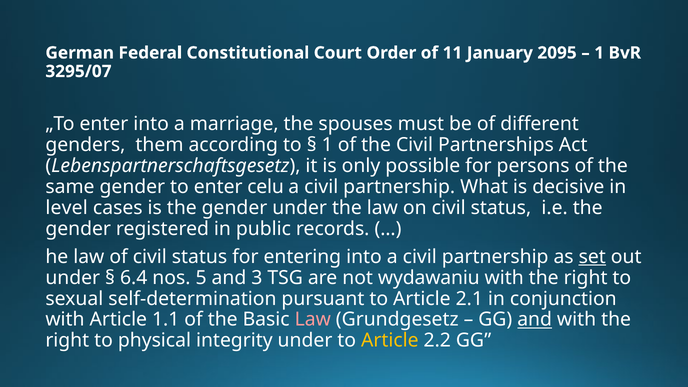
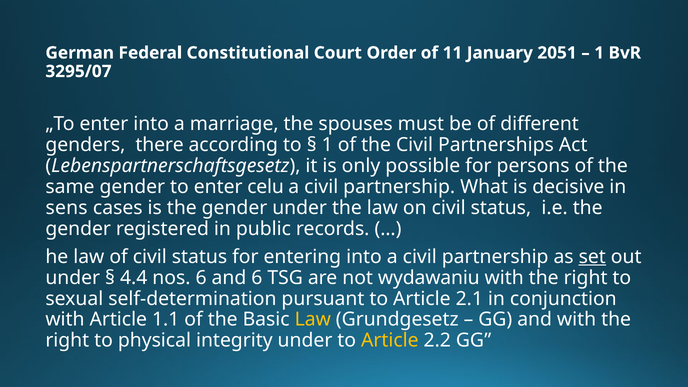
2095: 2095 -> 2051 (557, 53)
them: them -> there (160, 145)
level: level -> sens (67, 208)
6.4: 6.4 -> 4.4 (134, 278)
nos 5: 5 -> 6 (201, 278)
and 3: 3 -> 6 (257, 278)
Law colour: pink -> yellow (313, 320)
and underline: present -> none (535, 320)
